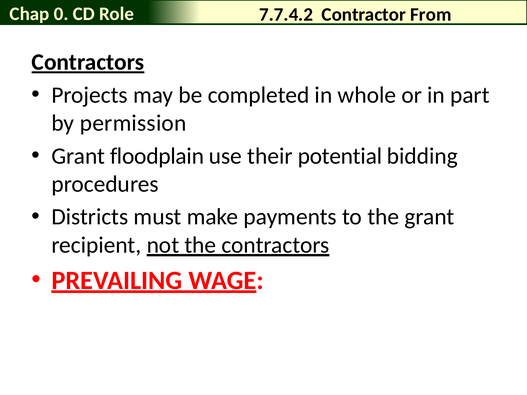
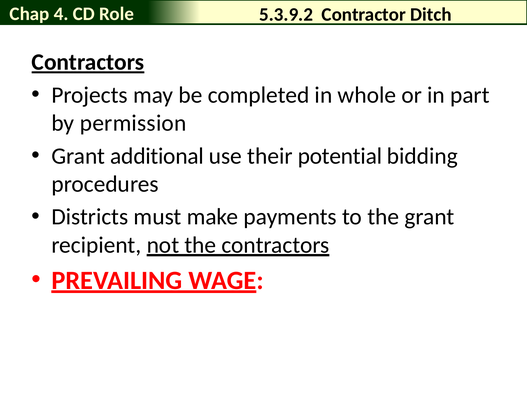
0: 0 -> 4 (61, 14)
7.7.4.2: 7.7.4.2 -> 5.3.9.2 (286, 14)
From: From -> Ditch (431, 14)
floodplain: floodplain -> additional (157, 156)
